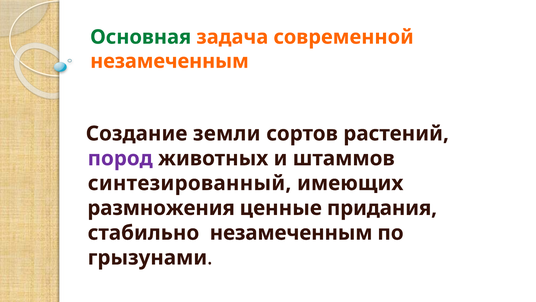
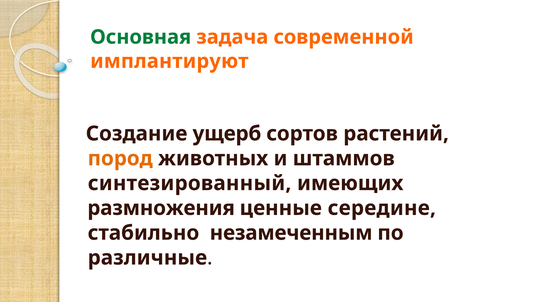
незамеченным: незамеченным -> имплантируют (169, 61)
земли: земли -> ущерб (227, 133)
пород colour: purple -> orange (120, 158)
придания: придания -> середине (382, 208)
грызунами: грызунами -> различные (147, 257)
